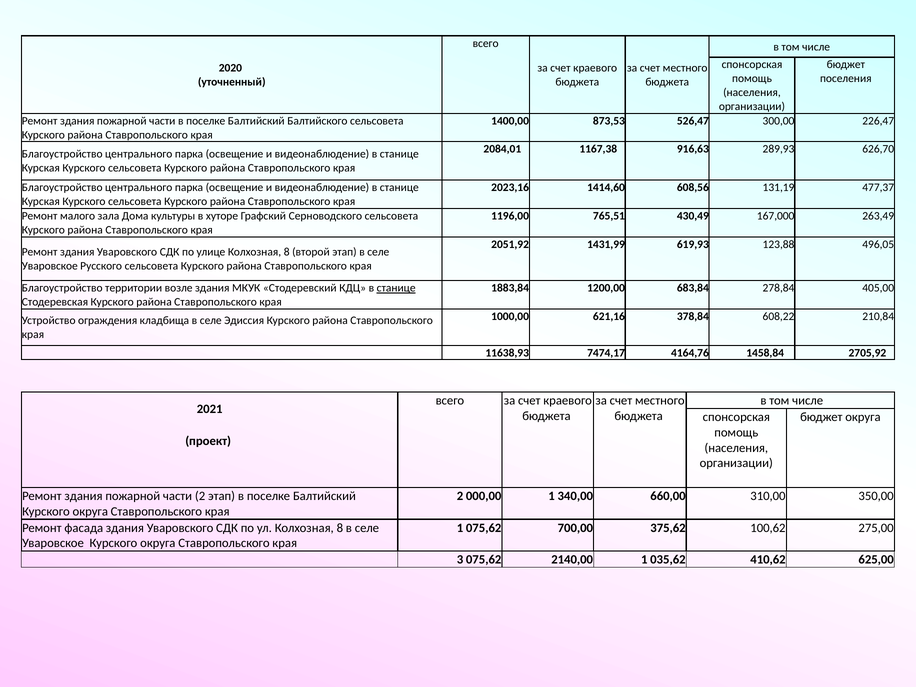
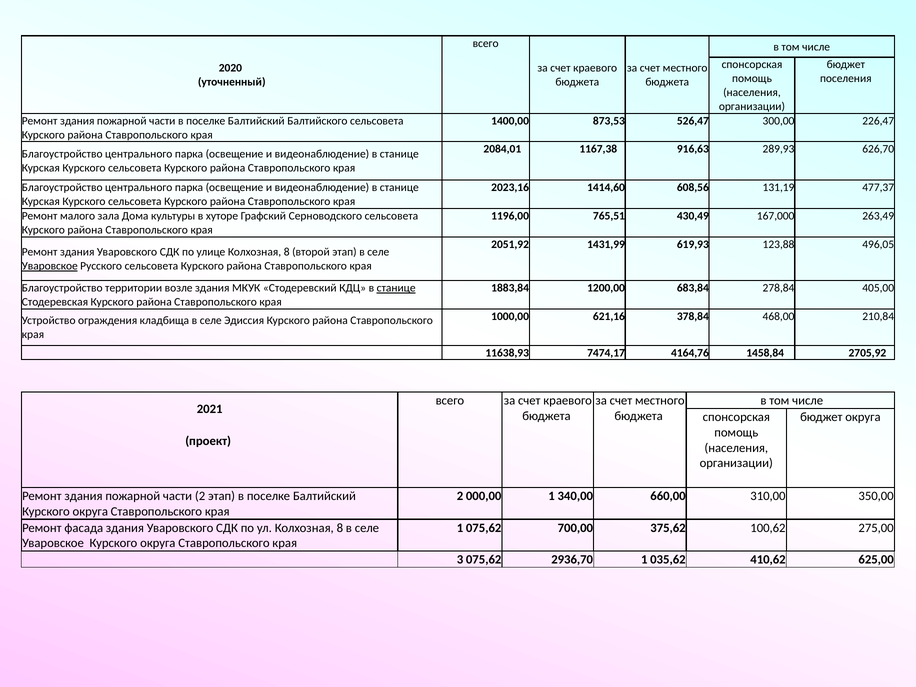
Уваровское underline: none -> present (50, 266)
608,22: 608,22 -> 468,00 (779, 316)
2140,00: 2140,00 -> 2936,70 (572, 559)
